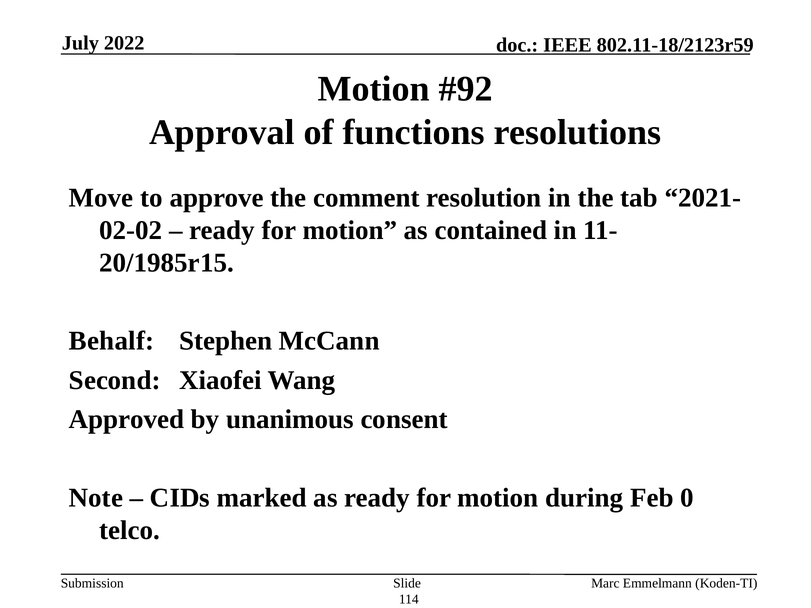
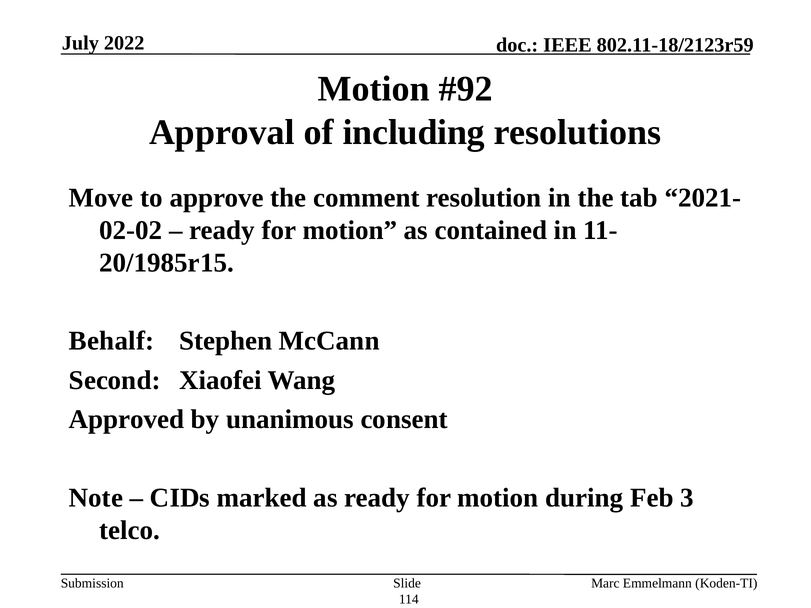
functions: functions -> including (414, 132)
0: 0 -> 3 (687, 498)
